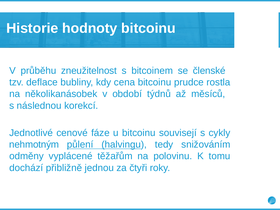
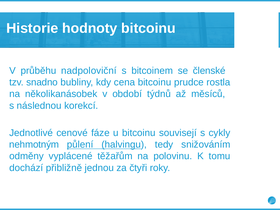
zneužitelnost: zneužitelnost -> nadpoloviční (89, 71)
deflace: deflace -> snadno (42, 82)
